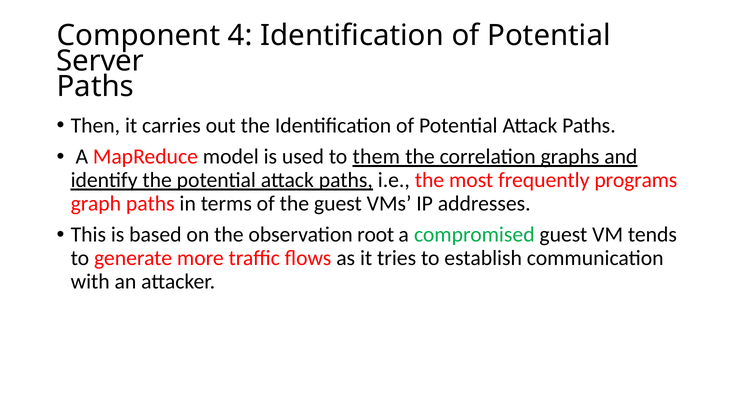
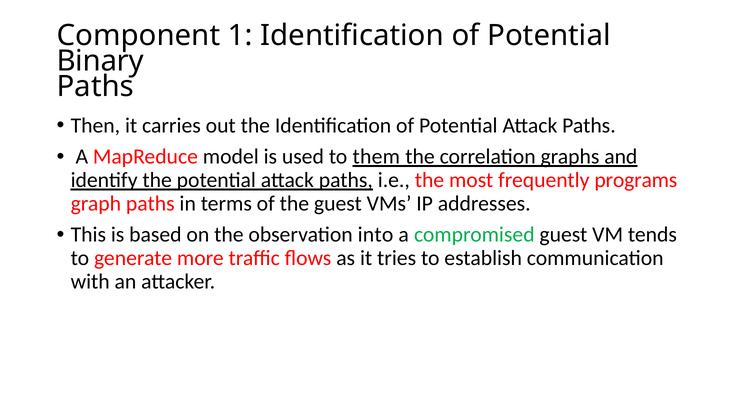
4: 4 -> 1 (240, 36)
Server: Server -> Binary (100, 61)
root: root -> into (375, 235)
